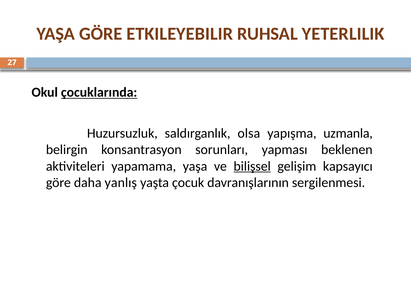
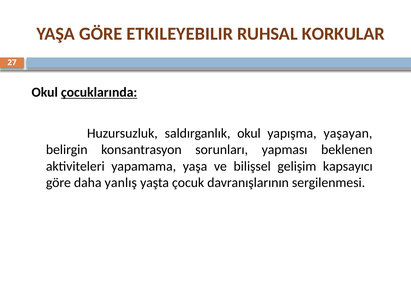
YETERLILIK: YETERLILIK -> KORKULAR (343, 34)
saldırganlık olsa: olsa -> okul (249, 133)
uzmanla: uzmanla -> yaşayan (348, 133)
bilişsel underline: present -> none (252, 166)
